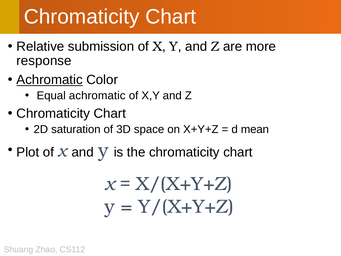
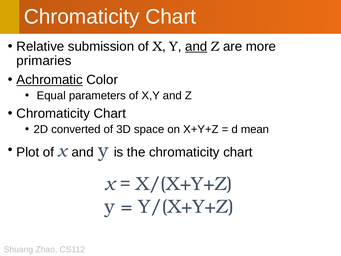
and underline: none -> present (196, 46)
response: response -> primaries (44, 61)
Equal achromatic: achromatic -> parameters (97, 95)
saturation: saturation -> converted (76, 129)
